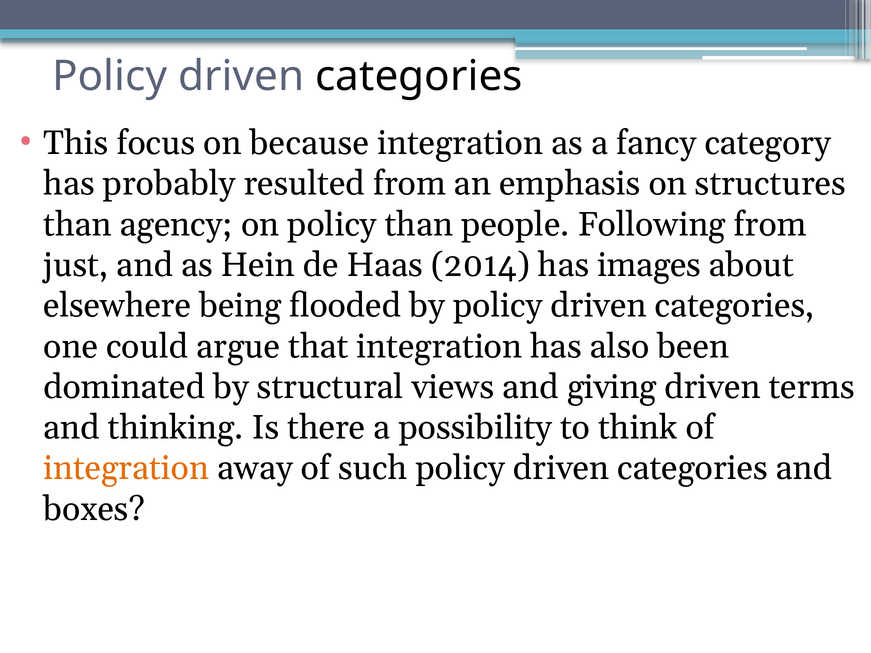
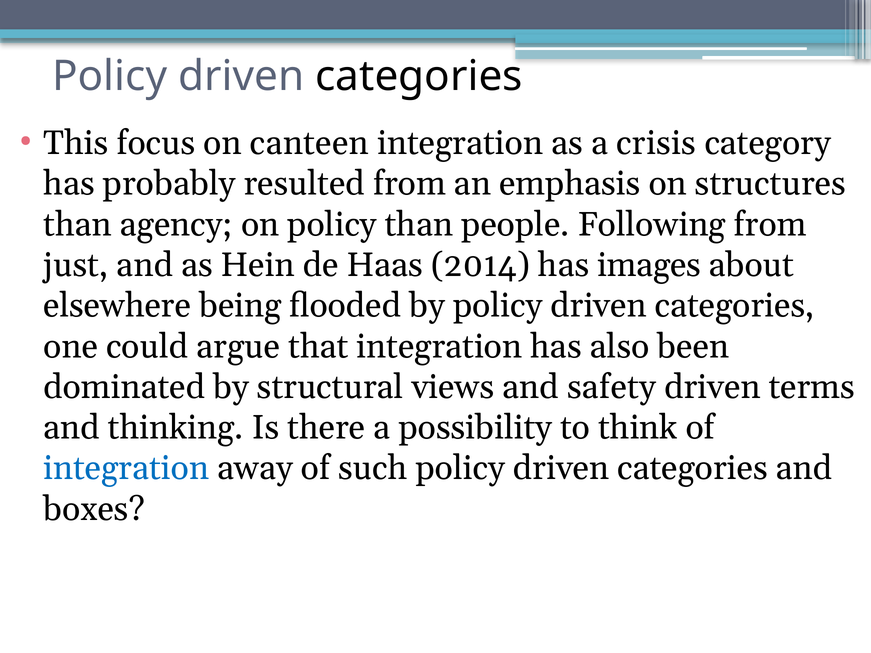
because: because -> canteen (309, 143)
fancy: fancy -> crisis (656, 143)
giving: giving -> safety (611, 387)
integration colour: orange -> blue (126, 468)
